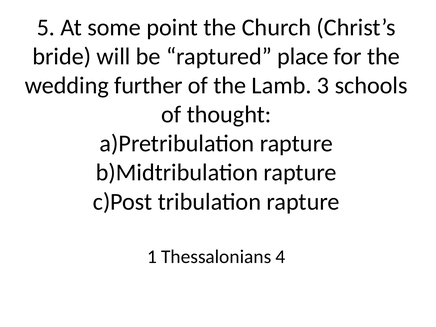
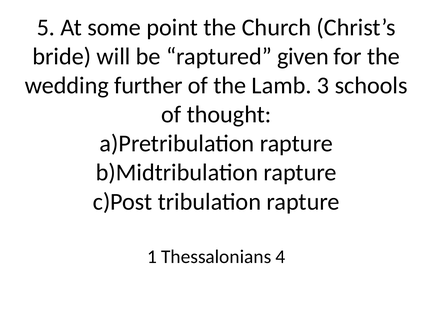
place: place -> given (303, 56)
